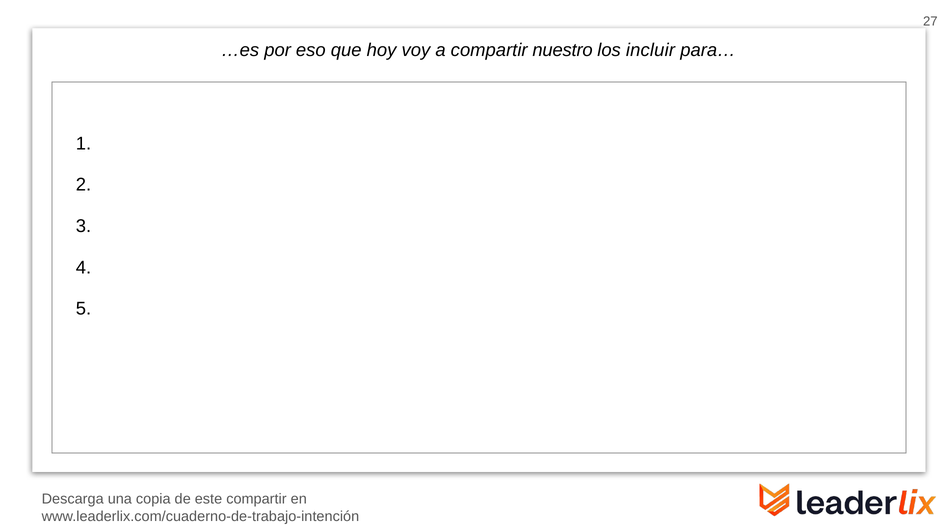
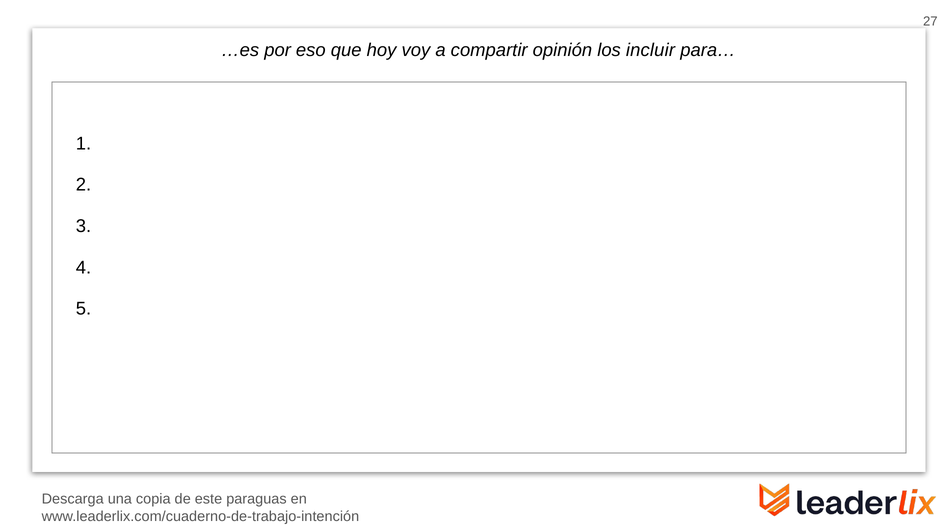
nuestro: nuestro -> opinión (562, 50)
este compartir: compartir -> paraguas (256, 500)
